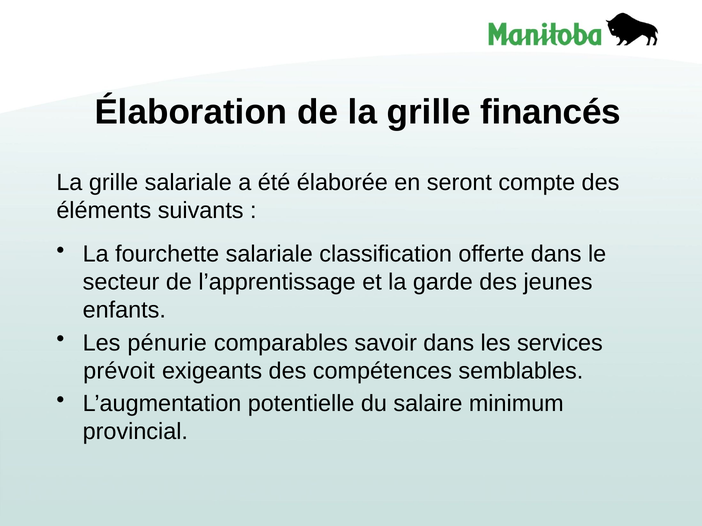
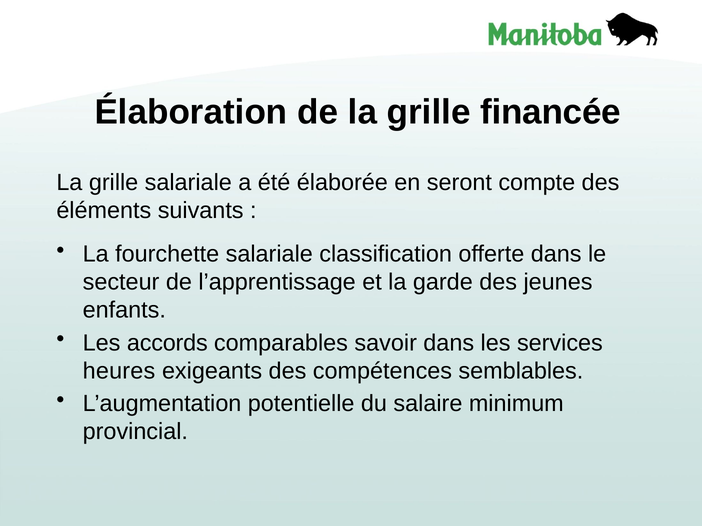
financés: financés -> financée (551, 112)
pénurie: pénurie -> accords (167, 343)
prévoit: prévoit -> heures (119, 371)
